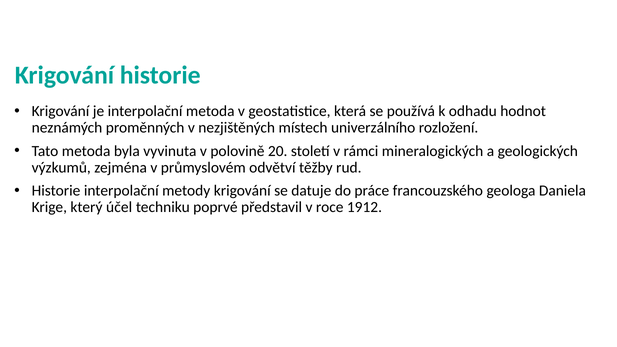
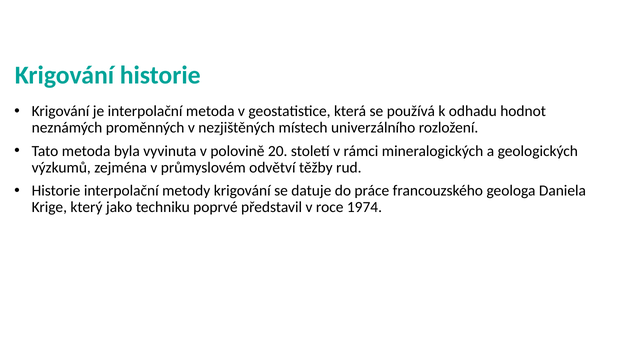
účel: účel -> jako (119, 207)
1912: 1912 -> 1974 (364, 207)
